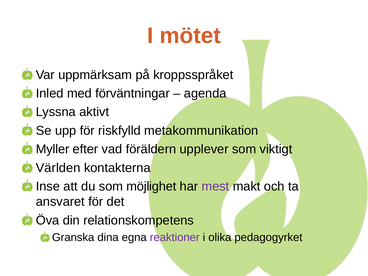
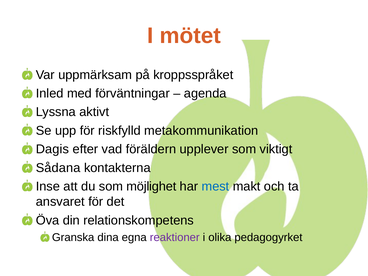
Myller: Myller -> Dagis (52, 149)
Världen: Världen -> Sådana (58, 168)
mest colour: purple -> blue (215, 186)
